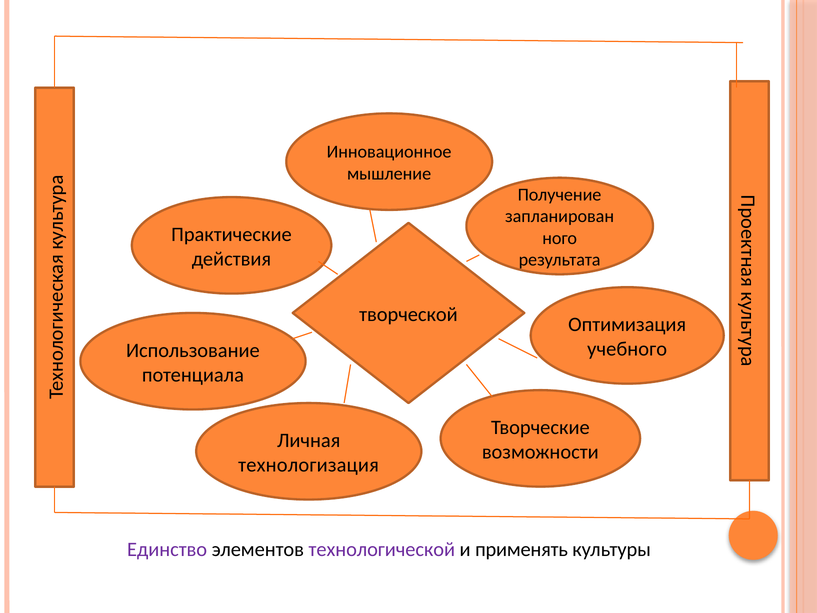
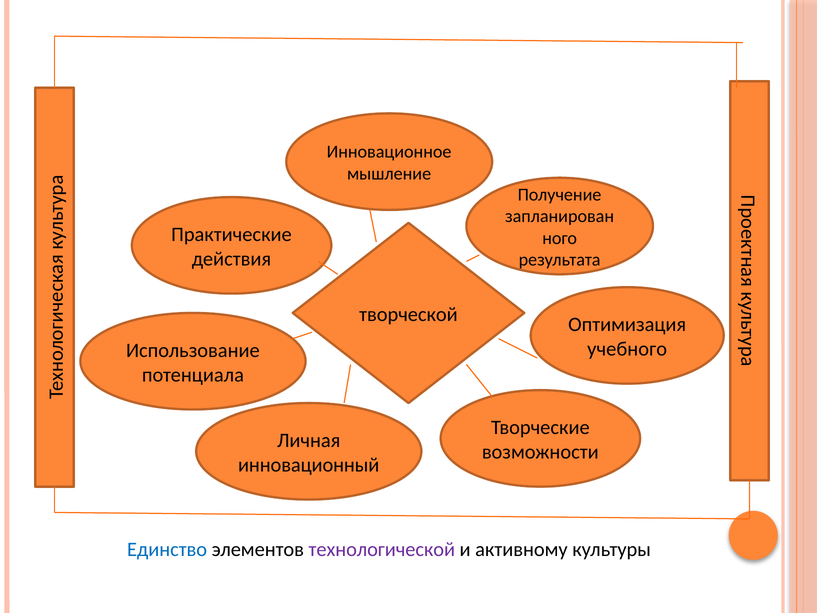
технологизация: технологизация -> инновационный (309, 465)
Единство colour: purple -> blue (167, 549)
применять: применять -> активному (521, 549)
